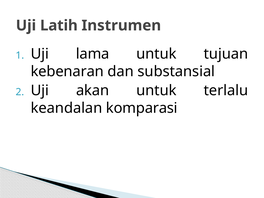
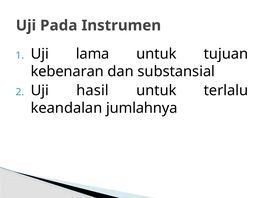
Latih: Latih -> Pada (59, 25)
akan: akan -> hasil (93, 91)
komparasi: komparasi -> jumlahnya (142, 108)
